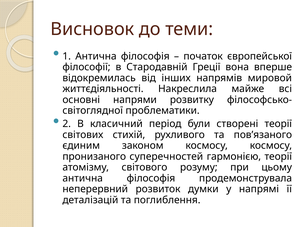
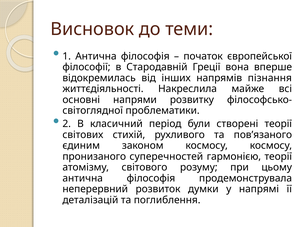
мировой: мировой -> пізнання (270, 78)
